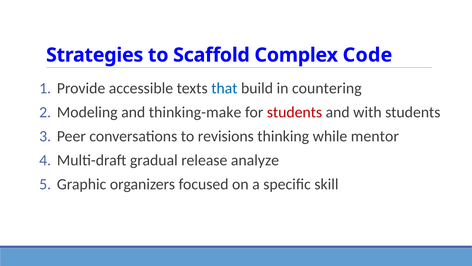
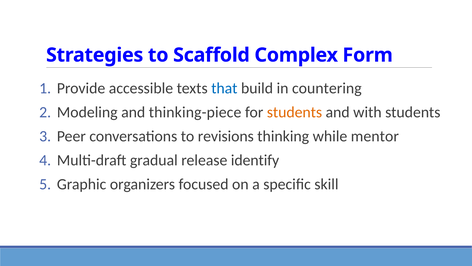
Code: Code -> Form (368, 55)
thinking-make: thinking-make -> thinking-piece (195, 112)
students colour: red -> orange (294, 112)
analyze: analyze -> identify (255, 160)
